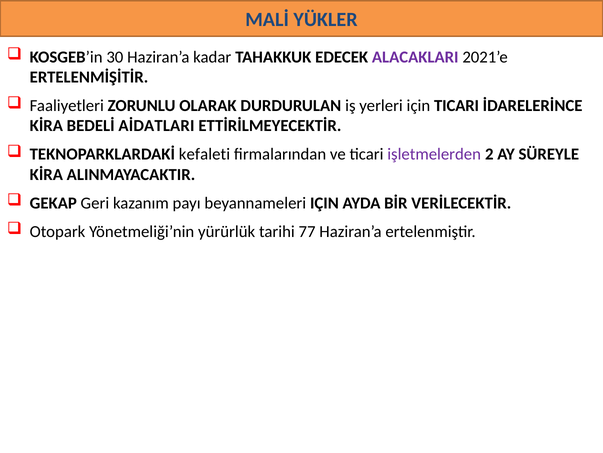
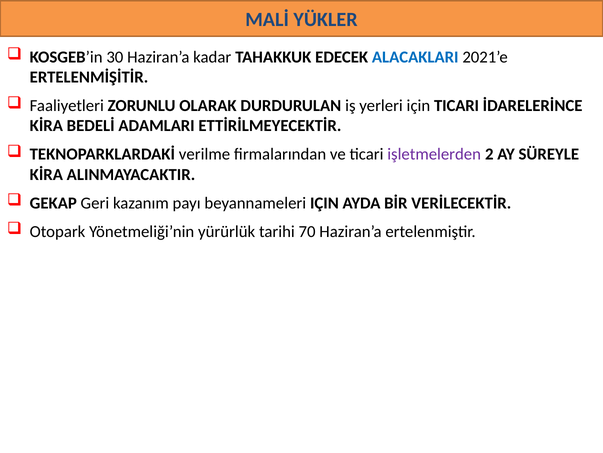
ALACAKLARI colour: purple -> blue (415, 57)
AİDATLARI: AİDATLARI -> ADAMLARI (157, 126)
kefaleti: kefaleti -> verilme (204, 154)
77: 77 -> 70 (307, 231)
